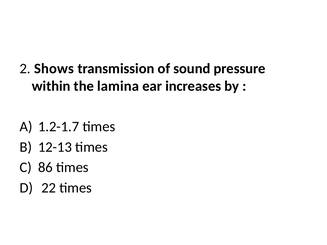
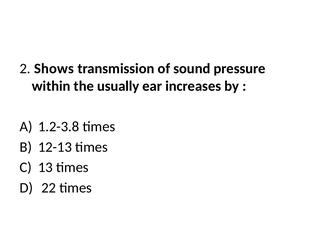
lamina: lamina -> usually (118, 86)
1.2-1.7: 1.2-1.7 -> 1.2-3.8 (59, 127)
86: 86 -> 13 (45, 168)
